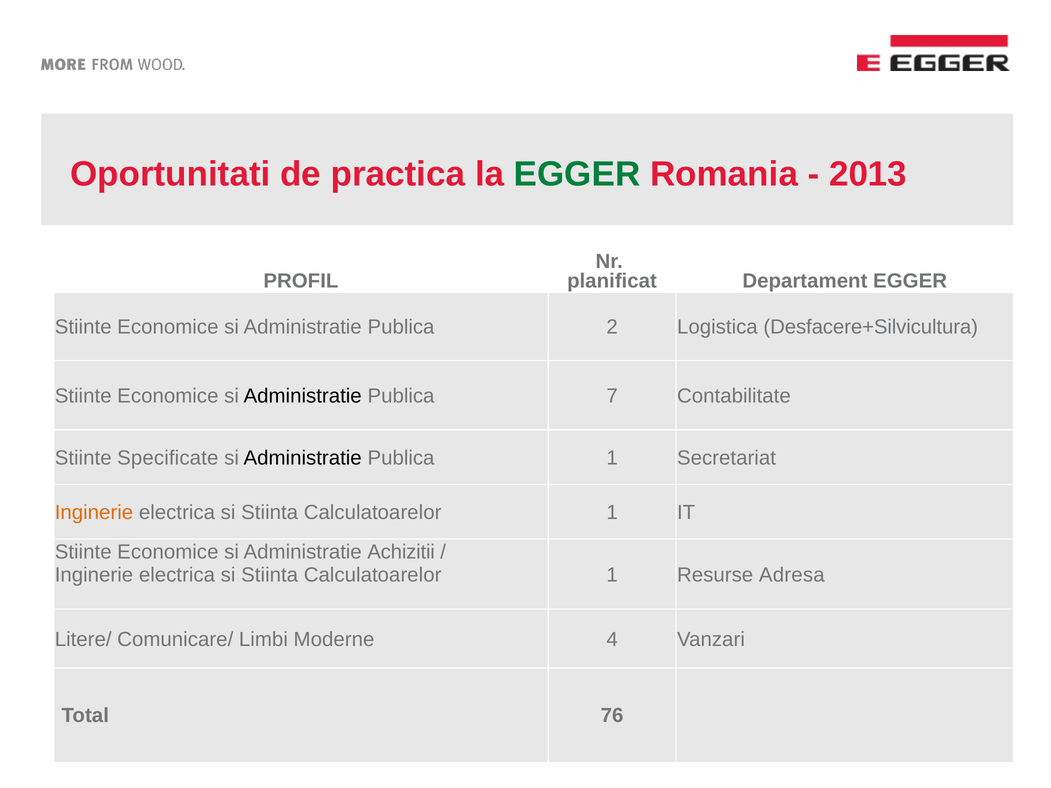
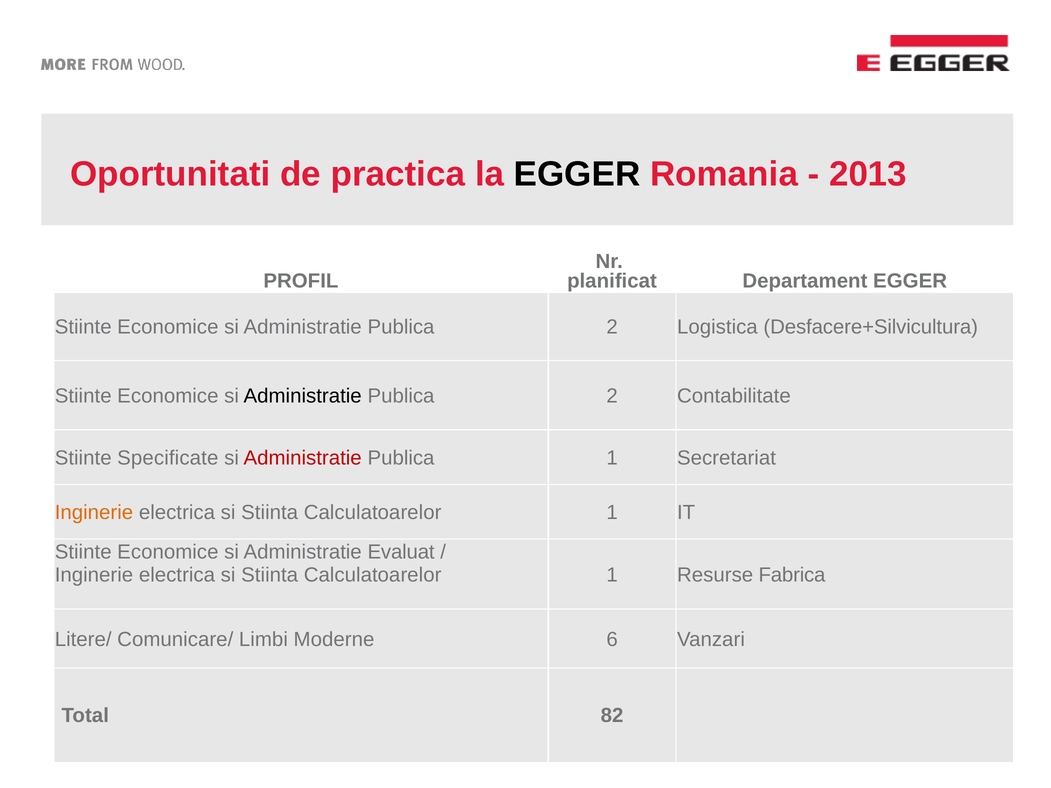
EGGER colour: green -> black (577, 174)
7: 7 -> 2 (612, 396)
Administratie colour: black -> red (303, 458)
Achizitii: Achizitii -> Evaluat (401, 552)
Adresa: Adresa -> Fabrica (792, 575)
4: 4 -> 6 (612, 640)
76: 76 -> 82 (612, 716)
